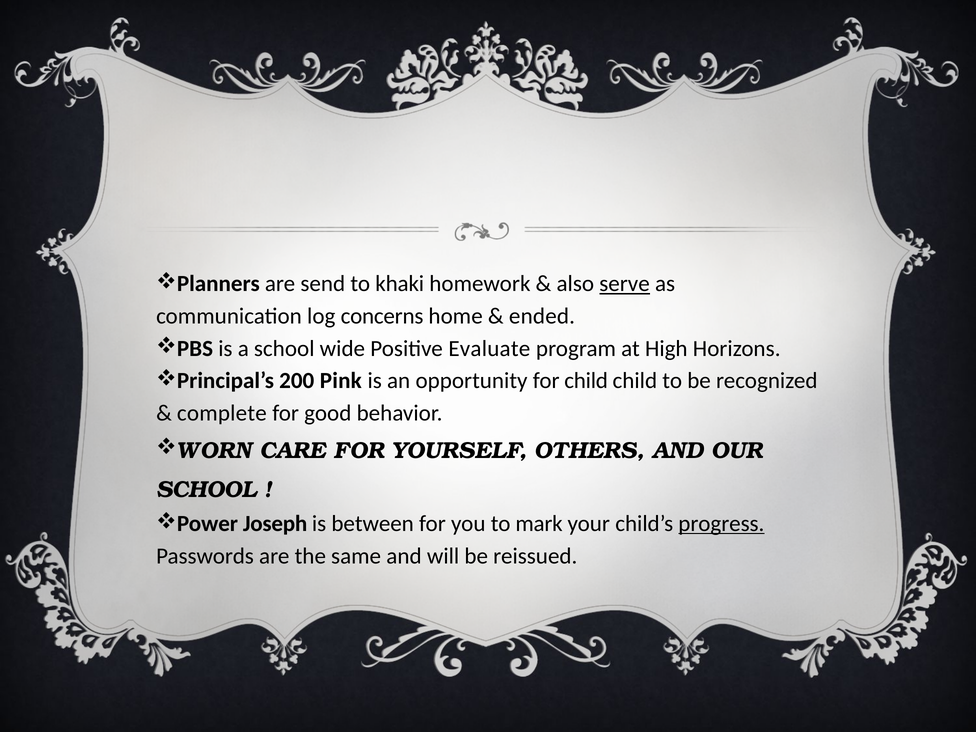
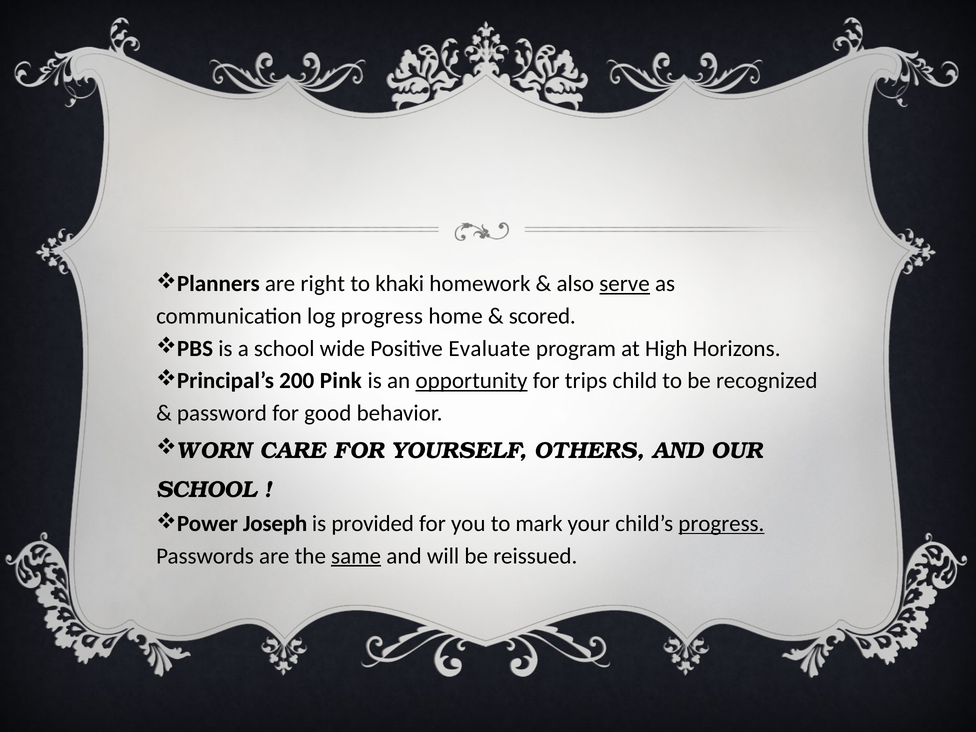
send: send -> right (323, 284)
log concerns: concerns -> progress (382, 316)
ended: ended -> scored (542, 316)
opportunity underline: none -> present (472, 381)
for child: child -> trips (586, 381)
complete: complete -> password (222, 413)
between: between -> provided (373, 524)
same underline: none -> present (356, 556)
